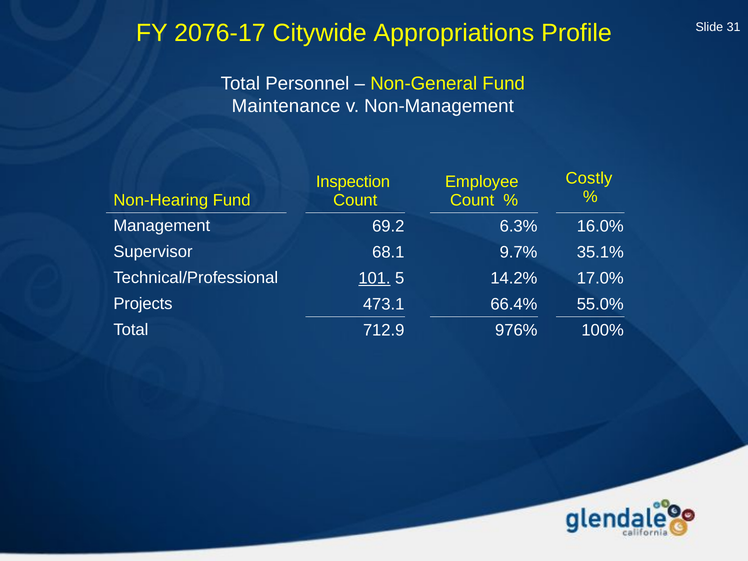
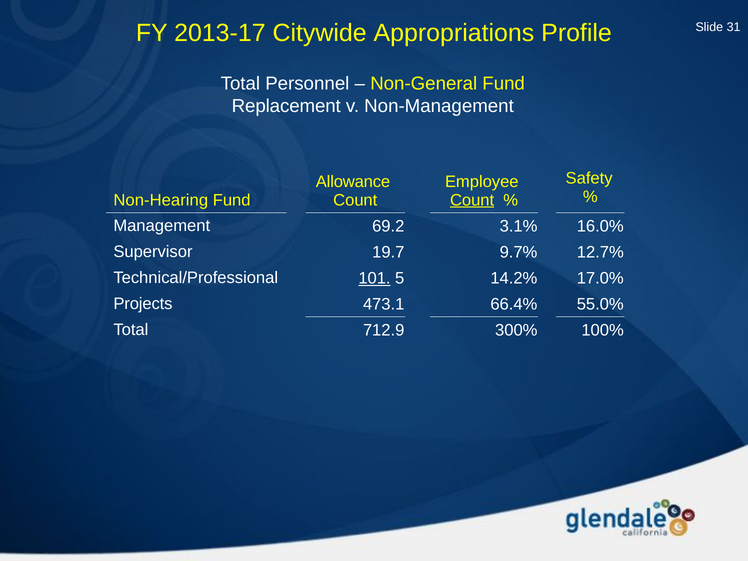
2076-17: 2076-17 -> 2013-17 (220, 33)
Maintenance: Maintenance -> Replacement (286, 106)
Costly: Costly -> Safety (589, 178)
Inspection: Inspection -> Allowance (353, 182)
Count underline: none -> present (472, 200)
6.3%: 6.3% -> 3.1% (519, 226)
68.1: 68.1 -> 19.7 (388, 252)
35.1%: 35.1% -> 12.7% (600, 252)
976%: 976% -> 300% (516, 330)
